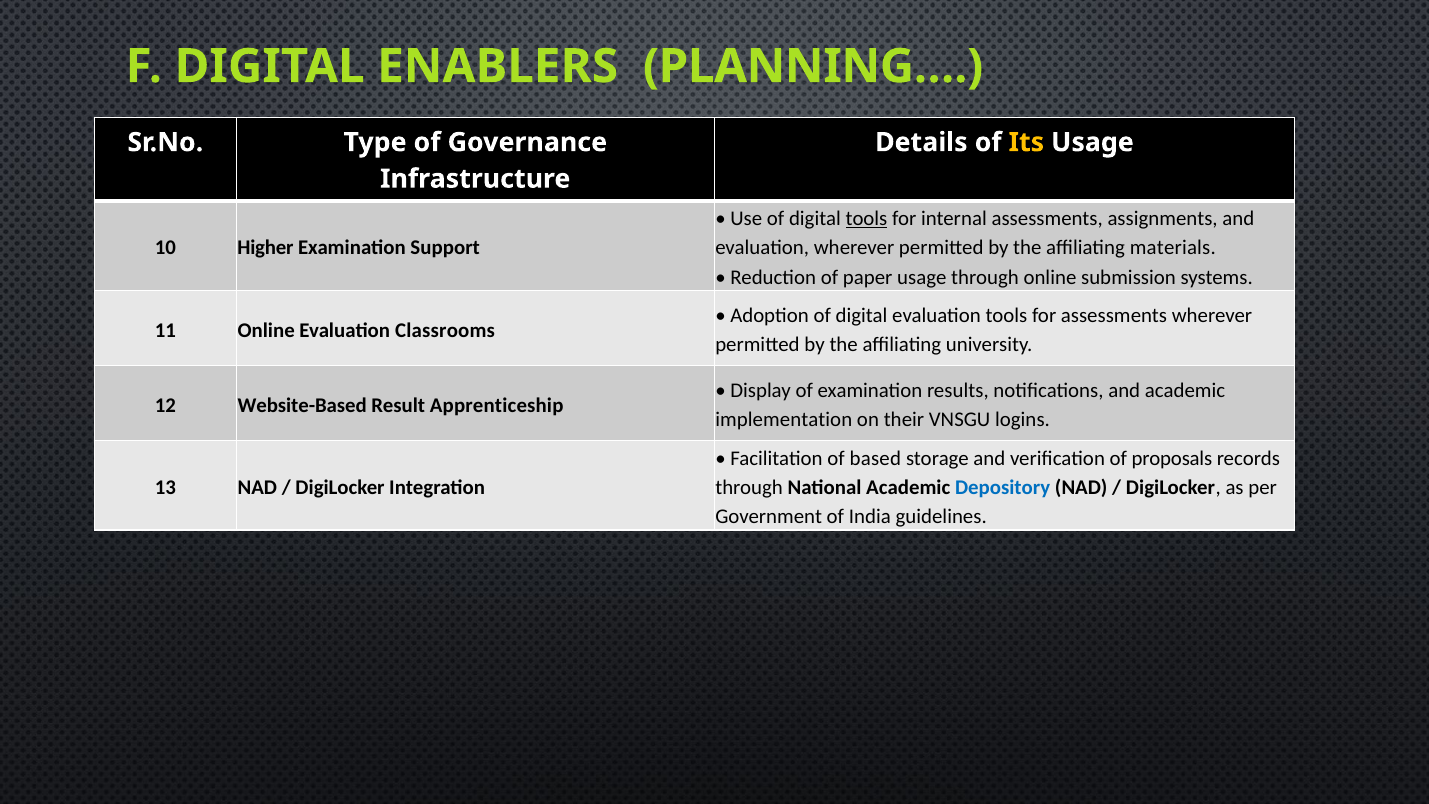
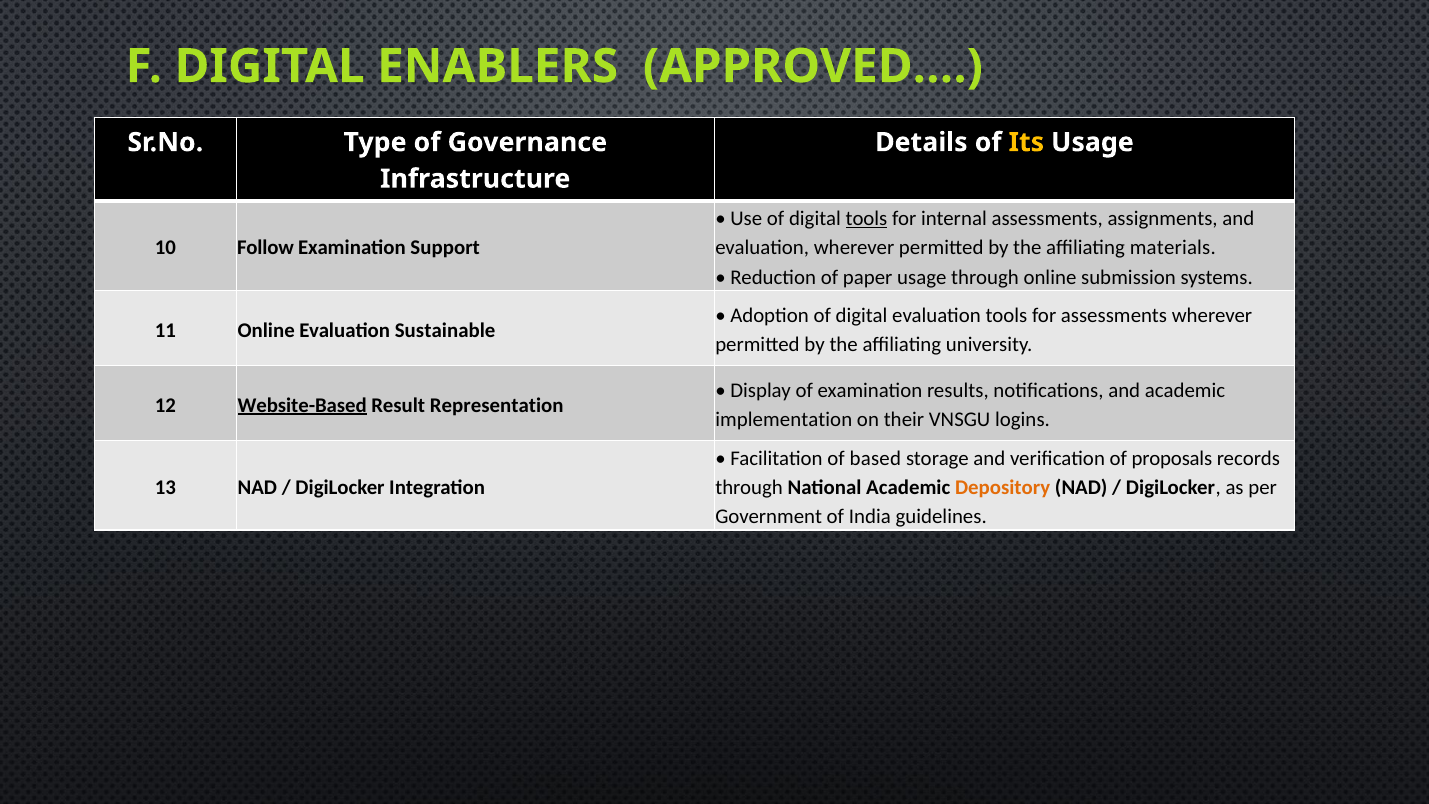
PLANNING…: PLANNING… -> APPROVED… (813, 66)
Higher: Higher -> Follow (265, 248)
Classrooms: Classrooms -> Sustainable (445, 330)
Website-Based underline: none -> present (302, 405)
Apprenticeship: Apprenticeship -> Representation (497, 405)
Depository colour: blue -> orange (1003, 487)
